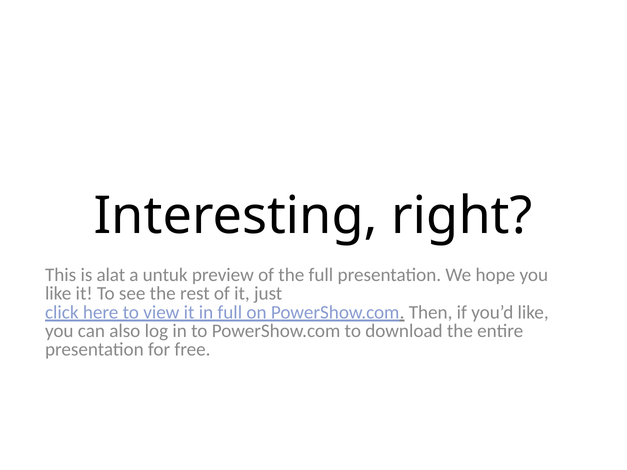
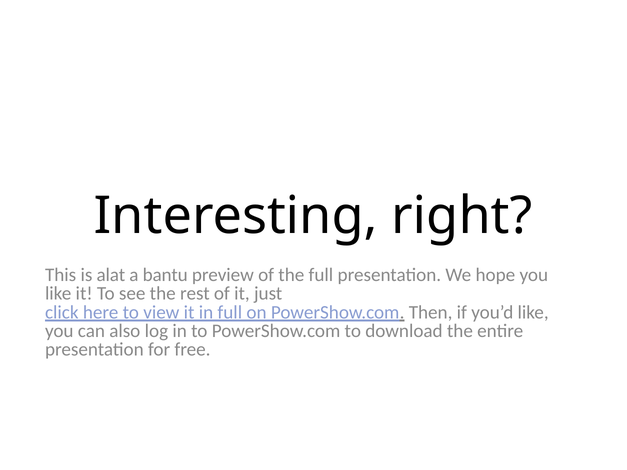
untuk: untuk -> bantu (165, 275)
